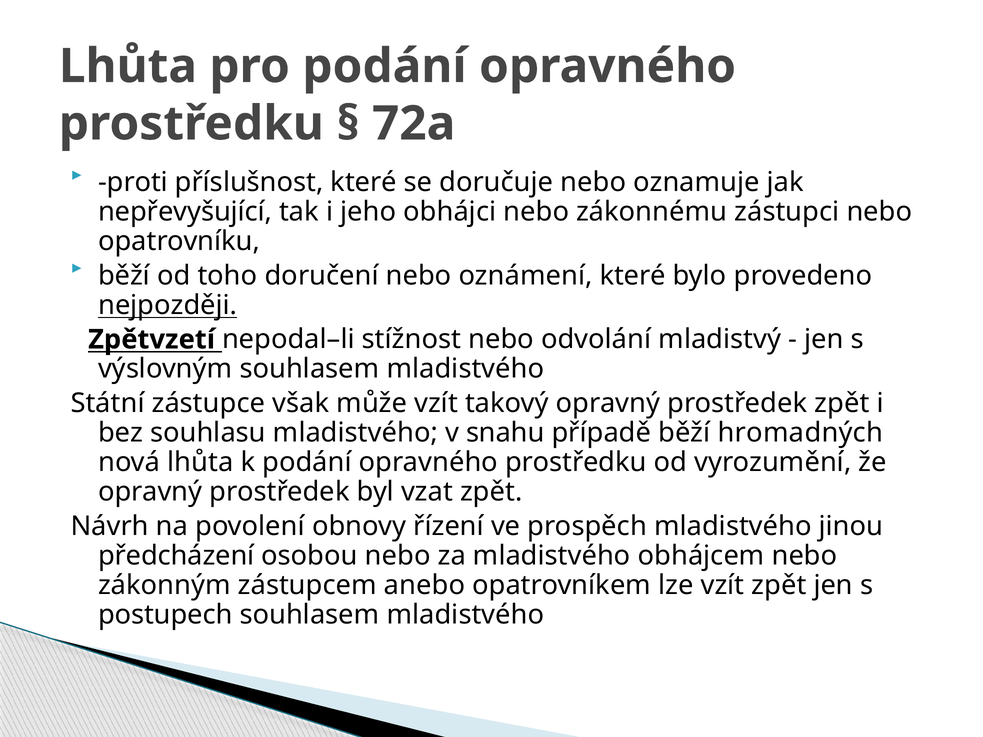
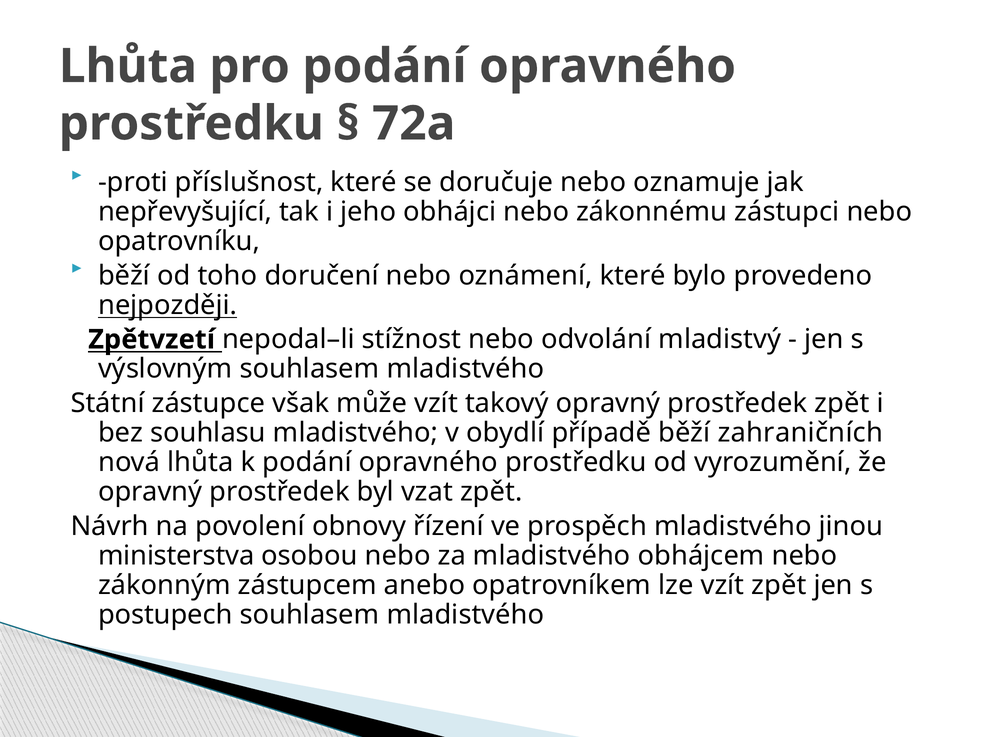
snahu: snahu -> obydlí (505, 433)
hromadných: hromadných -> zahraničních (800, 433)
předcházení: předcházení -> ministerstva (176, 556)
